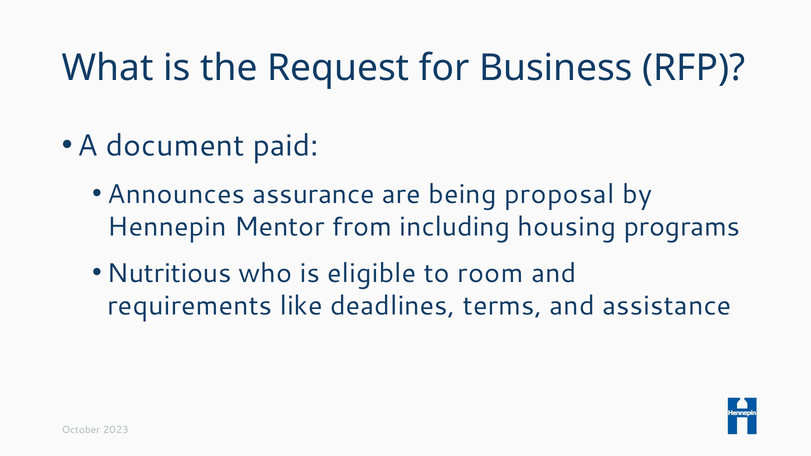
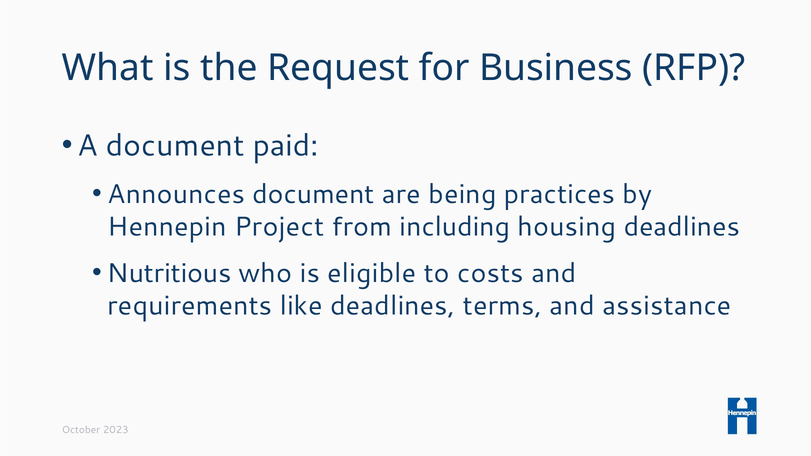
Announces assurance: assurance -> document (314, 194)
proposal: proposal -> practices (560, 194)
Mentor: Mentor -> Project (279, 227)
housing programs: programs -> deadlines (682, 227)
room: room -> costs (491, 274)
